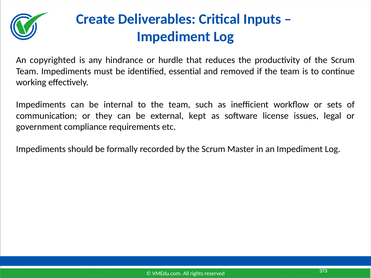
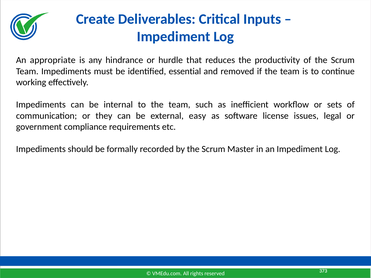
copyrighted: copyrighted -> appropriate (53, 60)
kept: kept -> easy (197, 116)
